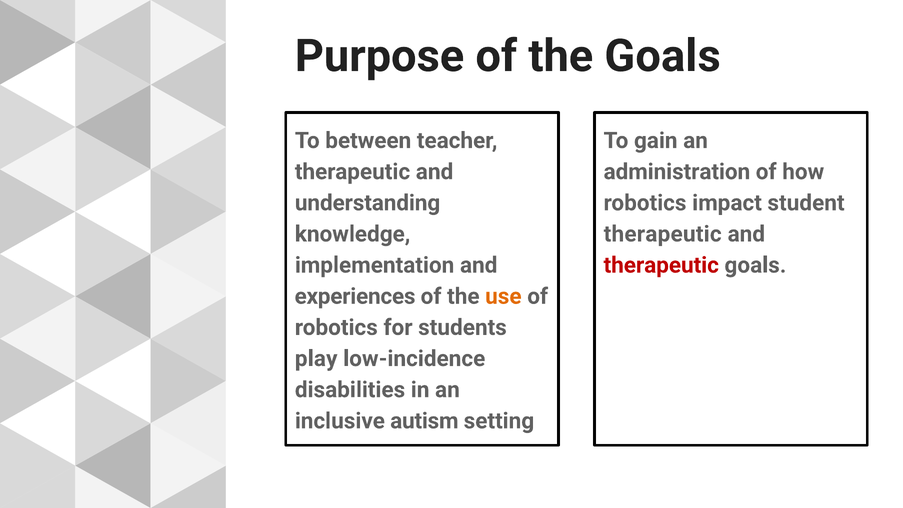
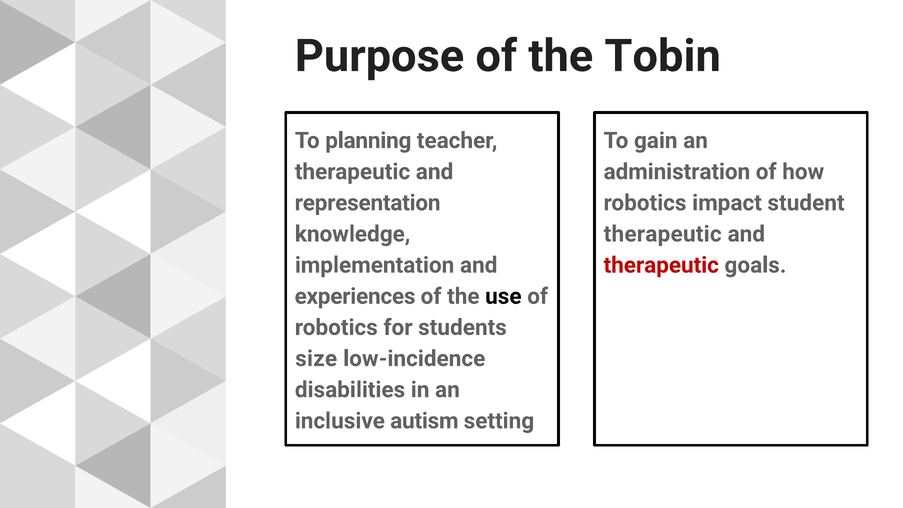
the Goals: Goals -> Tobin (663, 56)
between: between -> planning (368, 141)
understanding: understanding -> representation (368, 203)
use colour: orange -> black (503, 296)
play: play -> size (316, 359)
